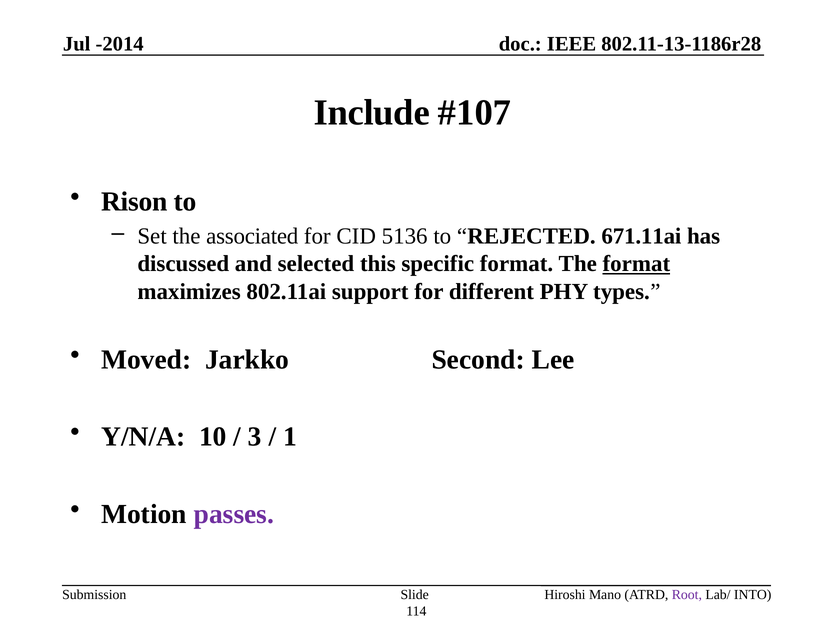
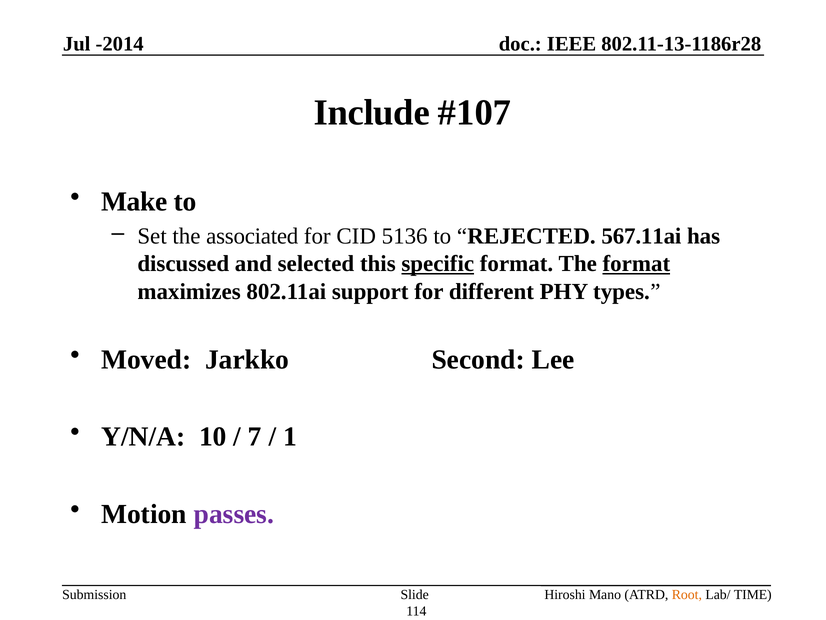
Rison: Rison -> Make (134, 202)
671.11ai: 671.11ai -> 567.11ai (641, 236)
specific underline: none -> present (438, 264)
3: 3 -> 7 (255, 437)
Root colour: purple -> orange (687, 594)
INTO: INTO -> TIME (753, 594)
